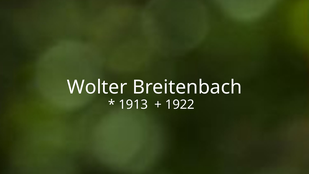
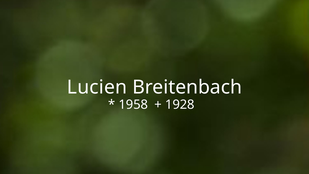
Wolter: Wolter -> Lucien (97, 87)
1913: 1913 -> 1958 (133, 104)
1922: 1922 -> 1928 (180, 104)
